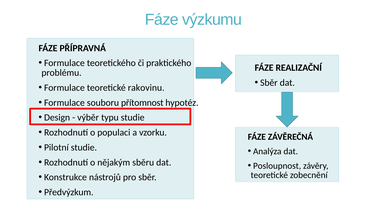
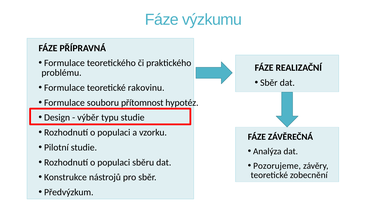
nějakým: nějakým -> populaci (114, 162)
Posloupnost: Posloupnost -> Pozorujeme (277, 165)
